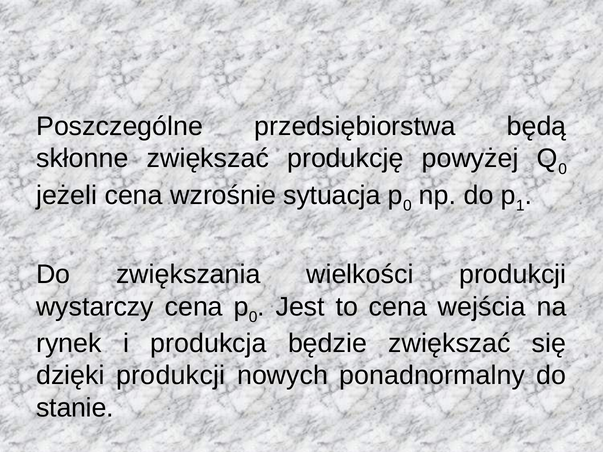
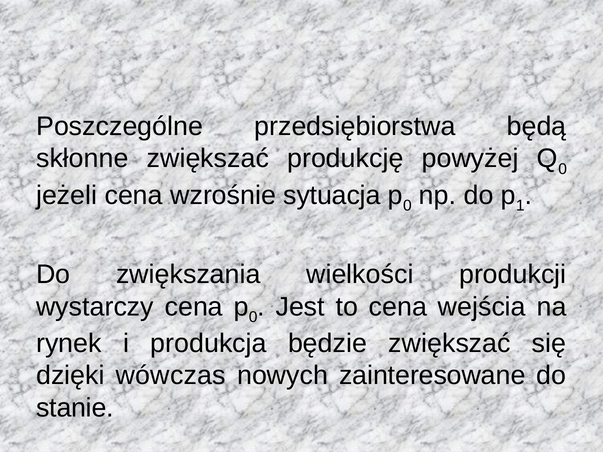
dzięki produkcji: produkcji -> wówczas (171, 376)
ponadnormalny: ponadnormalny -> zainteresowane (432, 376)
